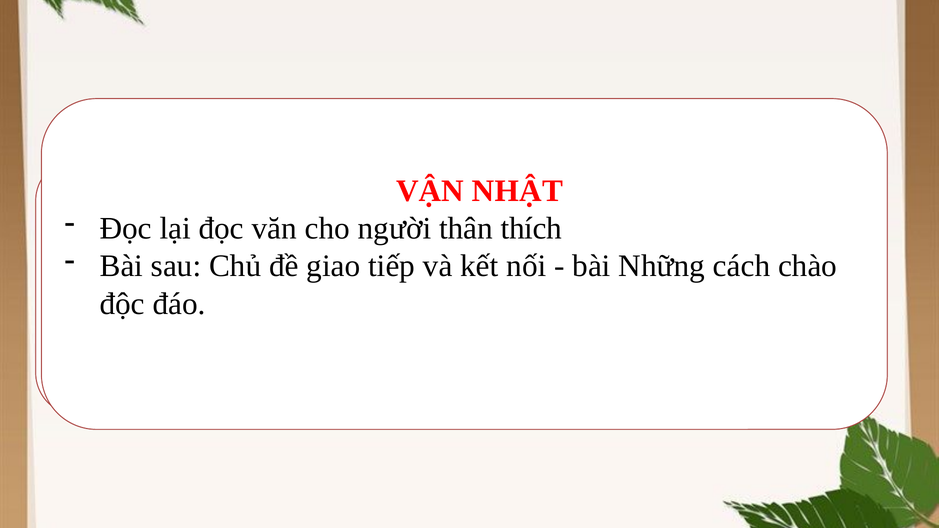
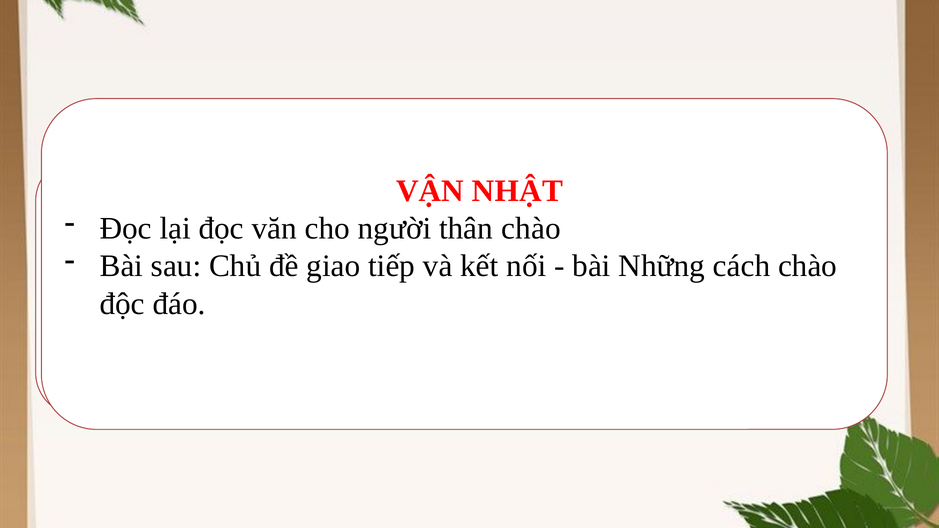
thân thích: thích -> chào (531, 229)
